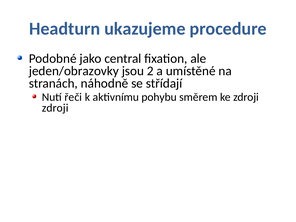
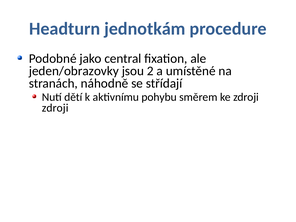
ukazujeme: ukazujeme -> jednotkám (145, 29)
řeči: řeči -> dětí (73, 97)
